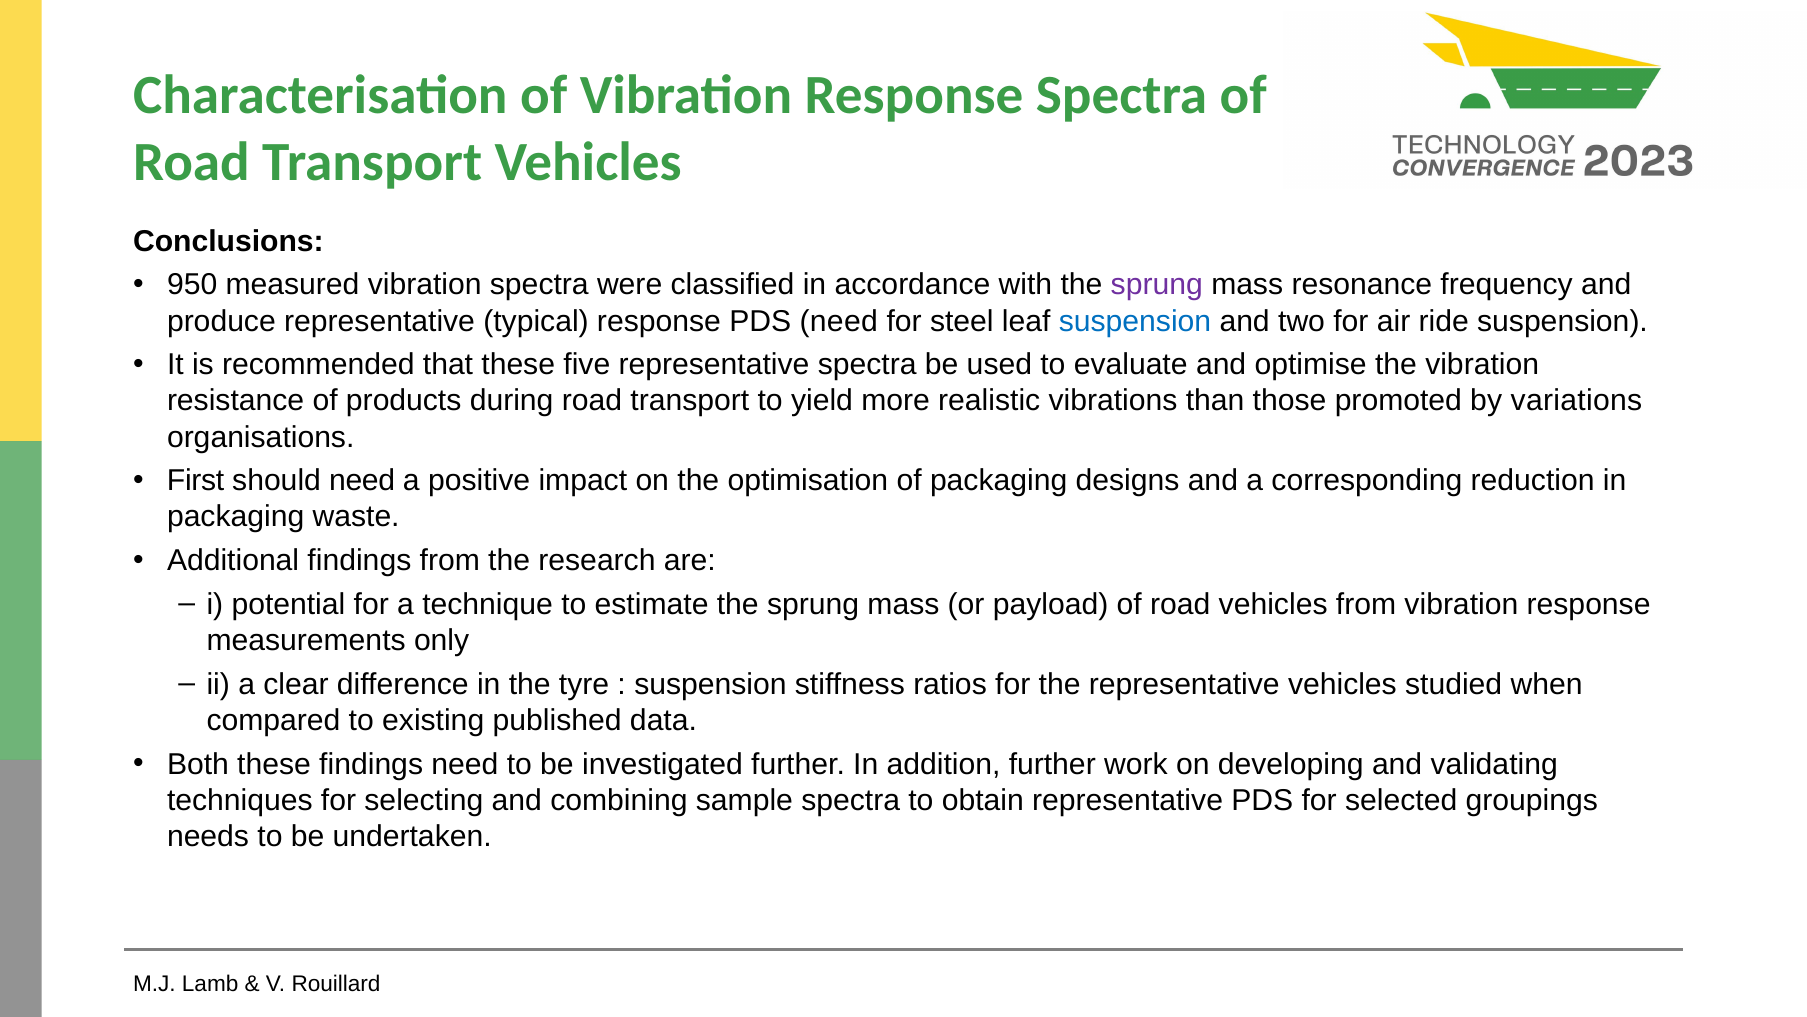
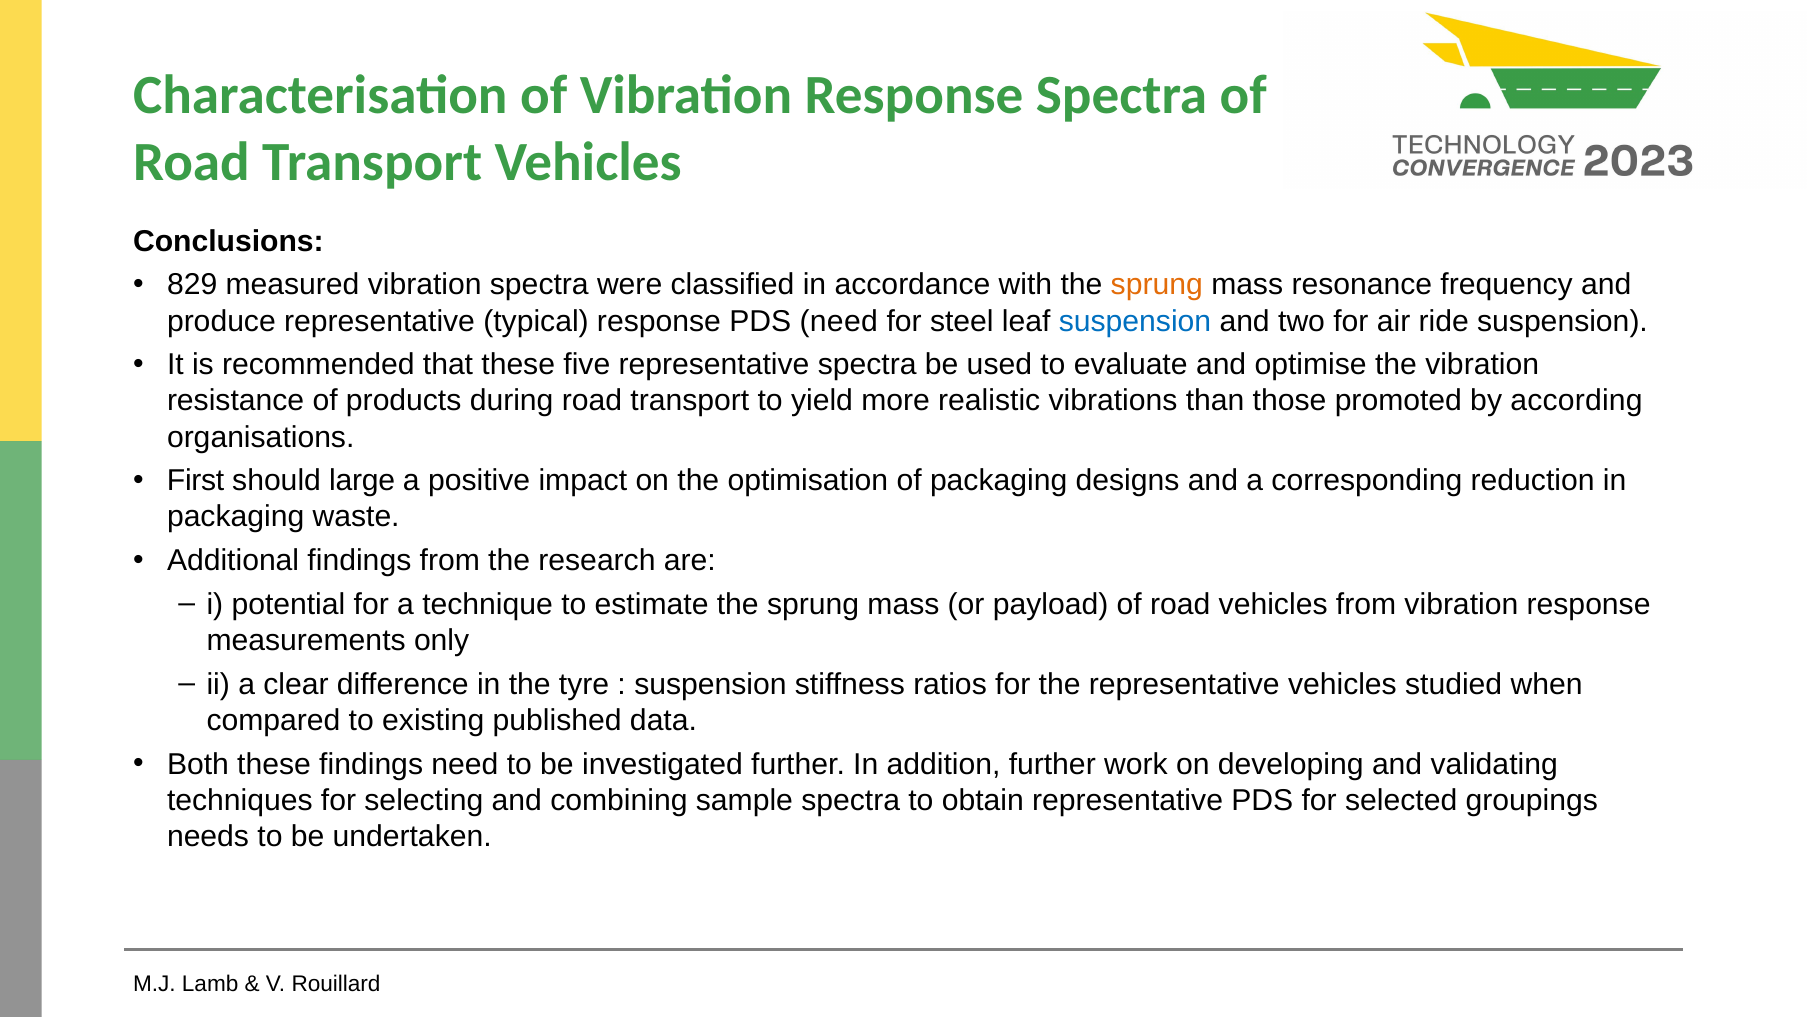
950: 950 -> 829 (192, 285)
sprung colour: purple -> orange (1157, 285)
variations: variations -> according (1577, 401)
should need: need -> large (362, 481)
